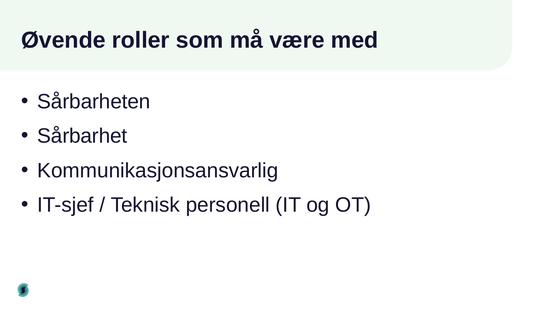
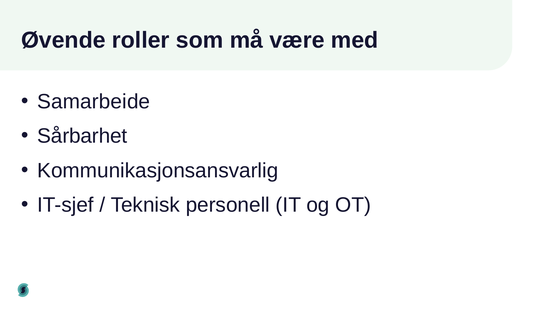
Sårbarheten: Sårbarheten -> Samarbeide (94, 102)
